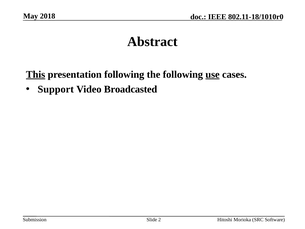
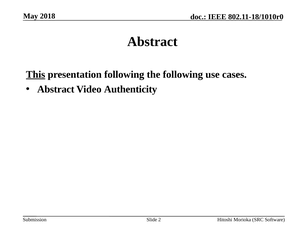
use underline: present -> none (213, 74)
Support: Support -> Abstract (56, 89)
Broadcasted: Broadcasted -> Authenticity (131, 89)
